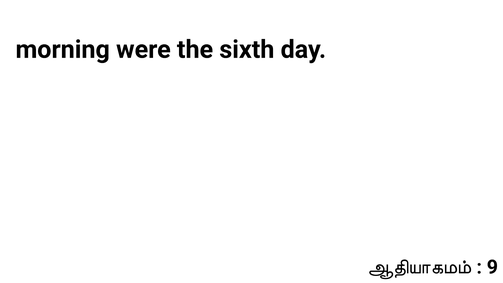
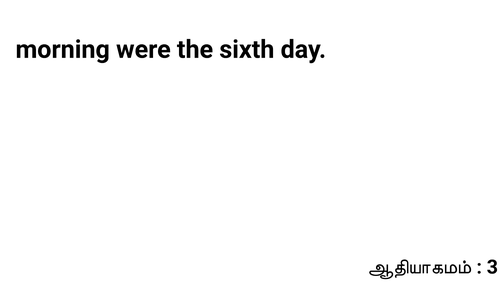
9: 9 -> 3 (492, 267)
